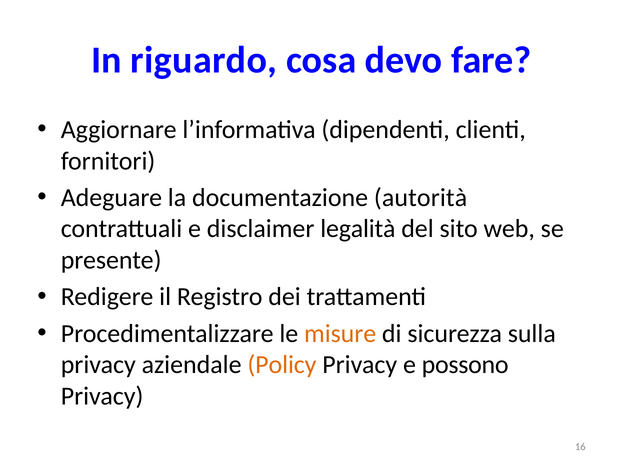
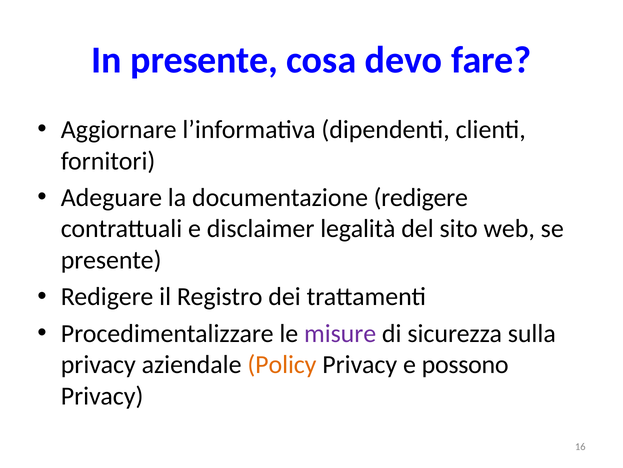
In riguardo: riguardo -> presente (204, 60)
documentazione autorità: autorità -> redigere (421, 197)
misure colour: orange -> purple (340, 333)
